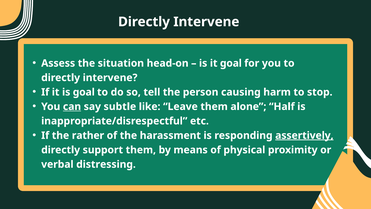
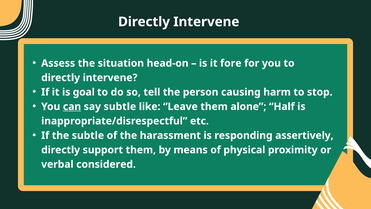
it goal: goal -> fore (231, 63)
the rather: rather -> subtle (88, 135)
assertively underline: present -> none (304, 135)
distressing: distressing -> considered (106, 164)
